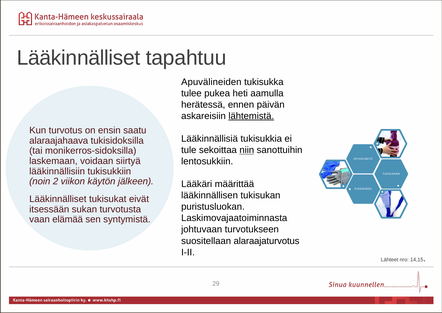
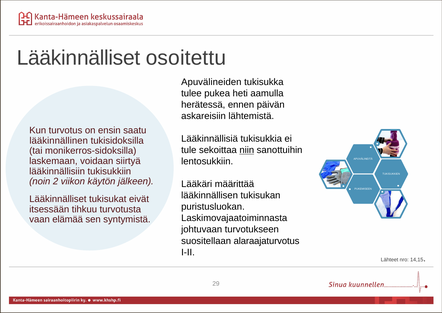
tapahtuu: tapahtuu -> osoitettu (186, 58)
lähtemistä underline: present -> none (251, 116)
alaraajahaava: alaraajahaava -> lääkinnällinen (59, 140)
sukan: sukan -> tihkuu (84, 209)
